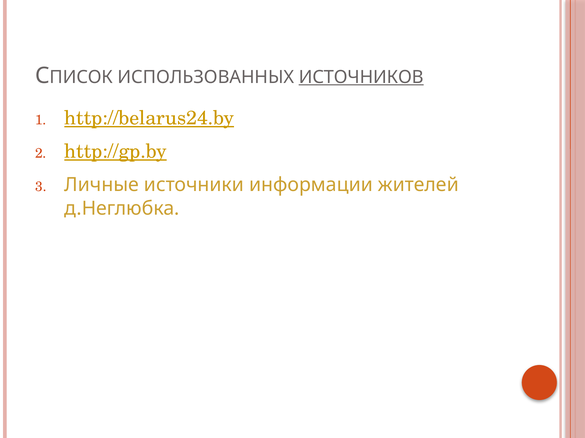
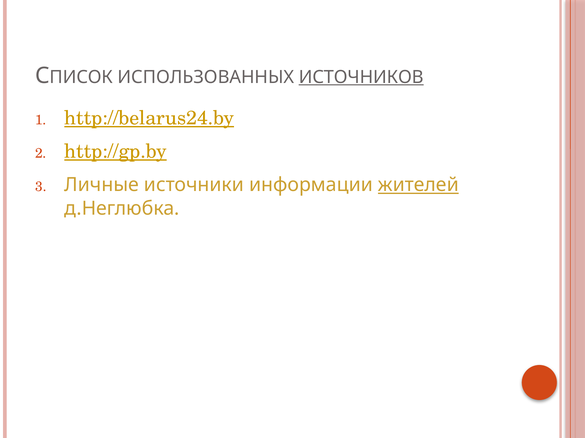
жителей underline: none -> present (418, 185)
